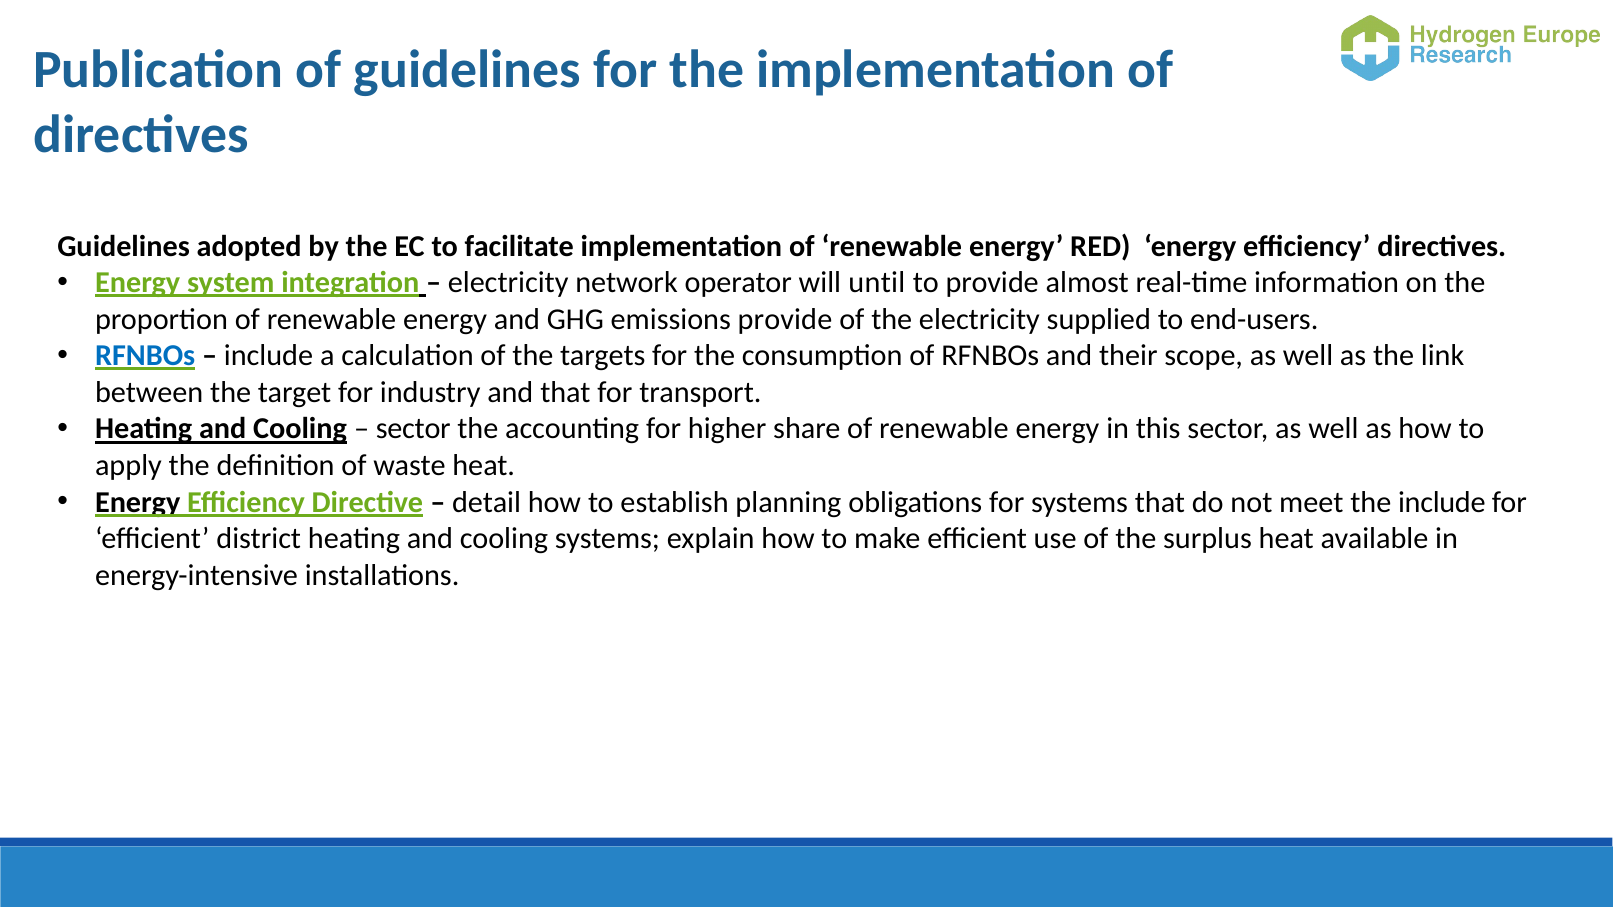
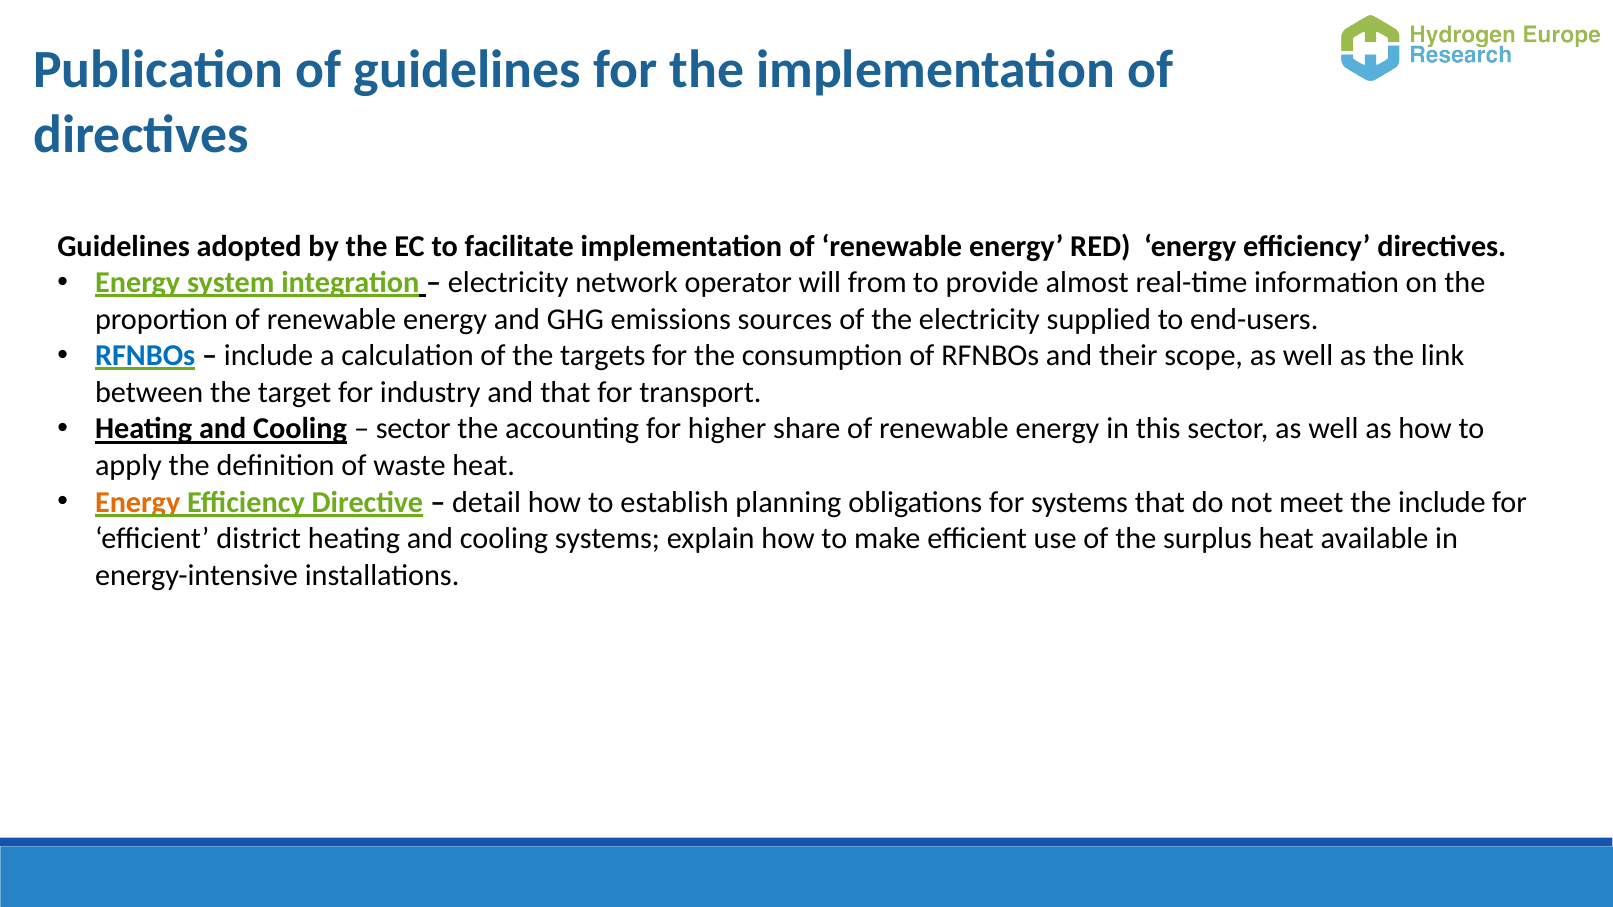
until: until -> from (877, 283)
emissions provide: provide -> sources (785, 320)
Energy colour: black -> orange (138, 502)
